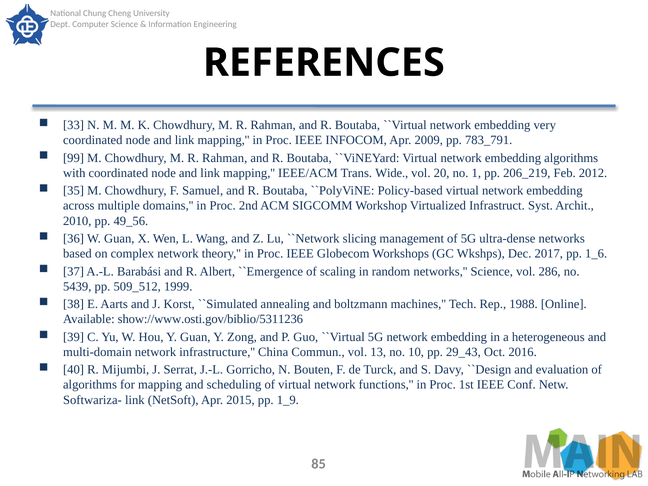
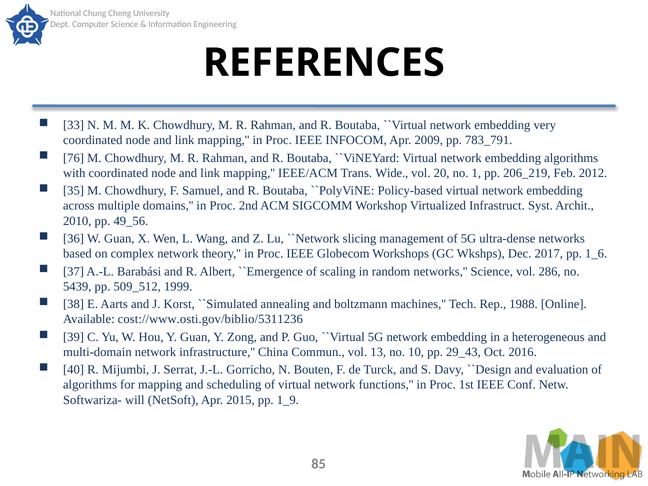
99: 99 -> 76 (74, 158)
show://www.osti.gov/biblio/5311236: show://www.osti.gov/biblio/5311236 -> cost://www.osti.gov/biblio/5311236 (210, 319)
Softwariza- link: link -> will (135, 400)
